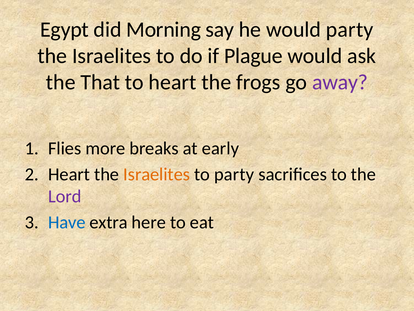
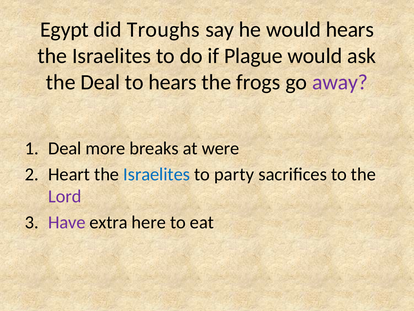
Morning: Morning -> Troughs (163, 30)
would party: party -> hears (350, 30)
the That: That -> Deal (100, 82)
to heart: heart -> hears (173, 82)
Flies: Flies -> Deal (65, 148)
early: early -> were (221, 148)
Israelites colour: orange -> blue (157, 174)
Have colour: blue -> purple (67, 222)
